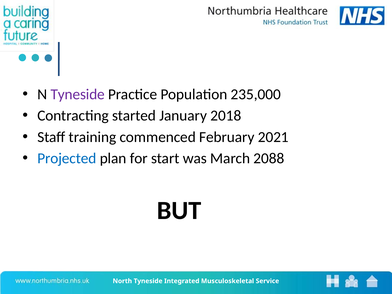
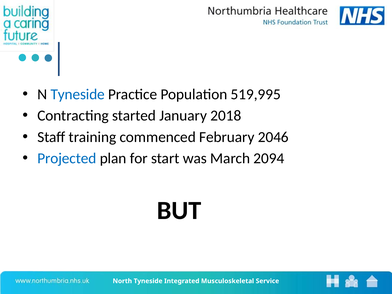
Tyneside colour: purple -> blue (78, 94)
235,000: 235,000 -> 519,995 (256, 94)
2021: 2021 -> 2046 (273, 137)
2088: 2088 -> 2094 (269, 158)
